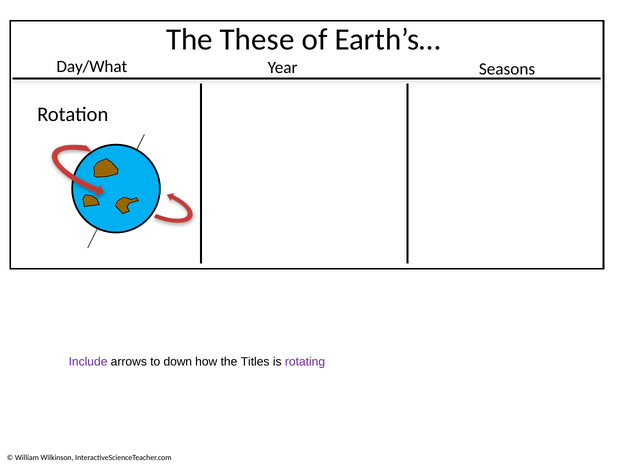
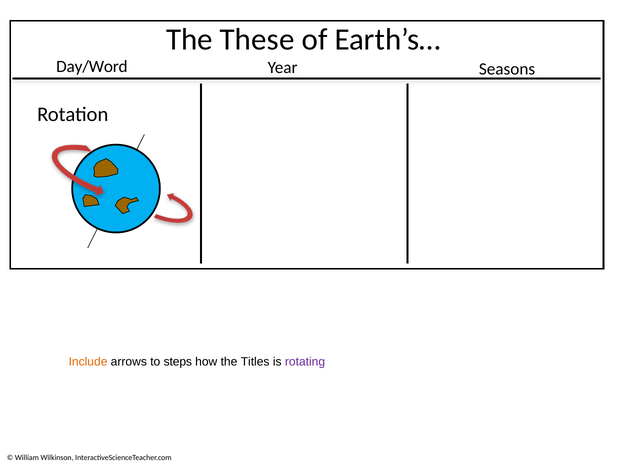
Day/What: Day/What -> Day/Word (92, 66)
Include colour: purple -> orange (88, 361)
down: down -> steps (178, 361)
